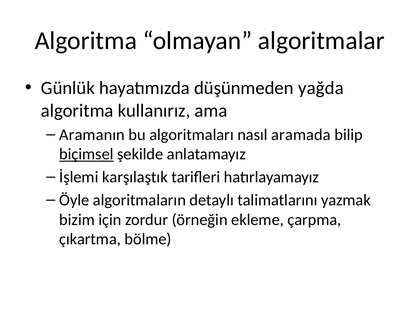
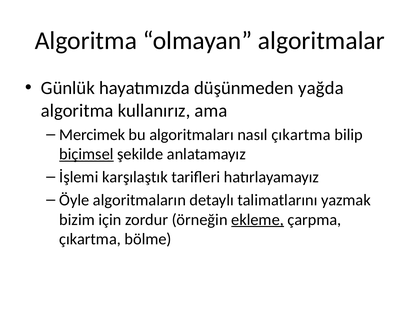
Aramanın: Aramanın -> Mercimek (92, 135)
nasıl aramada: aramada -> çıkartma (301, 135)
ekleme underline: none -> present (258, 220)
